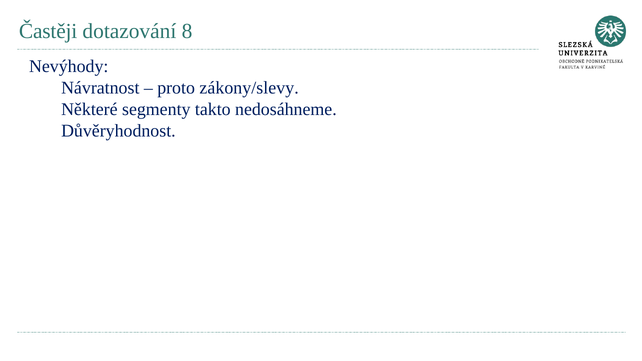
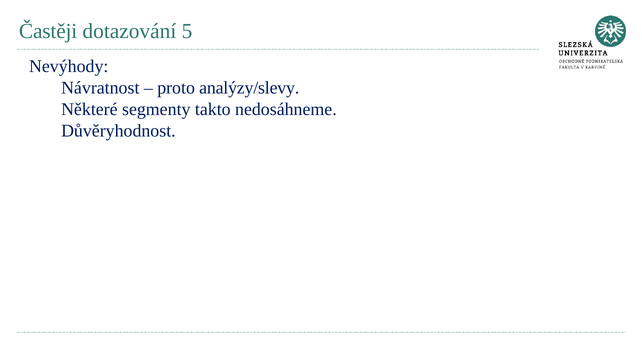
8: 8 -> 5 (187, 31)
zákony/slevy: zákony/slevy -> analýzy/slevy (249, 88)
